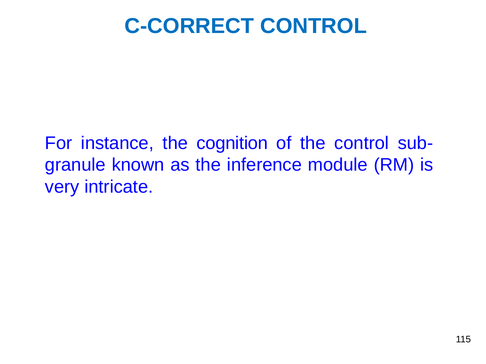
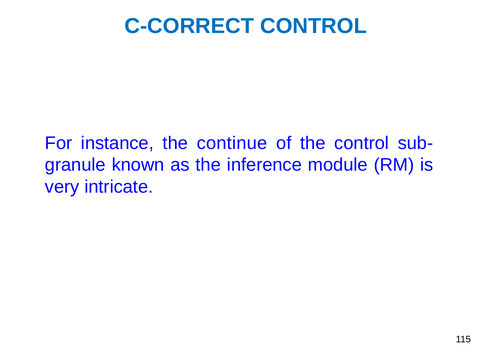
cognition: cognition -> continue (232, 143)
